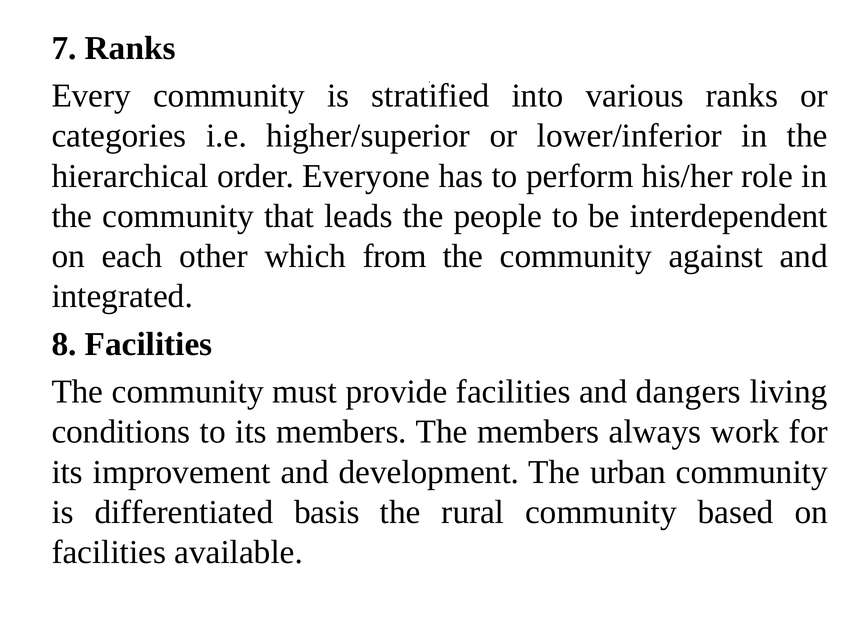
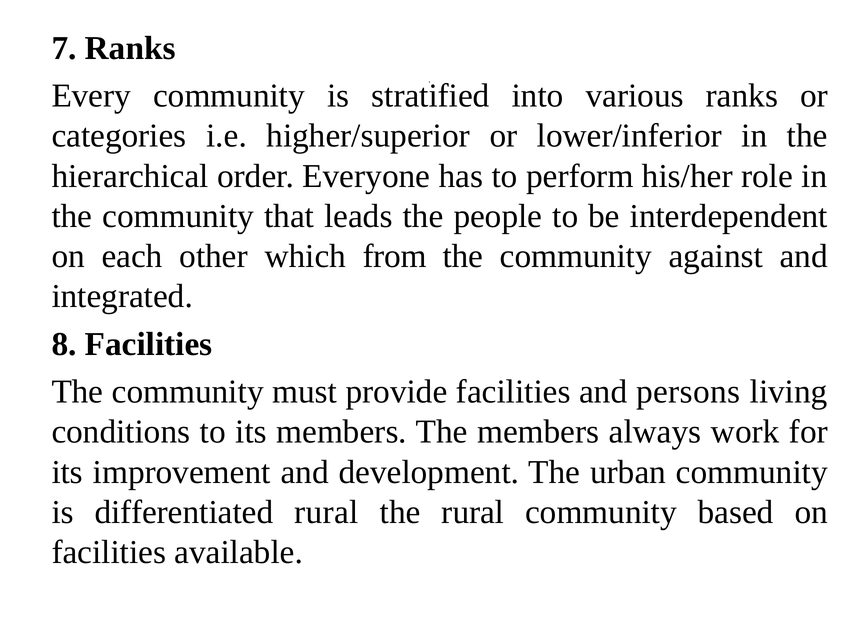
dangers: dangers -> persons (688, 392)
differentiated basis: basis -> rural (326, 512)
